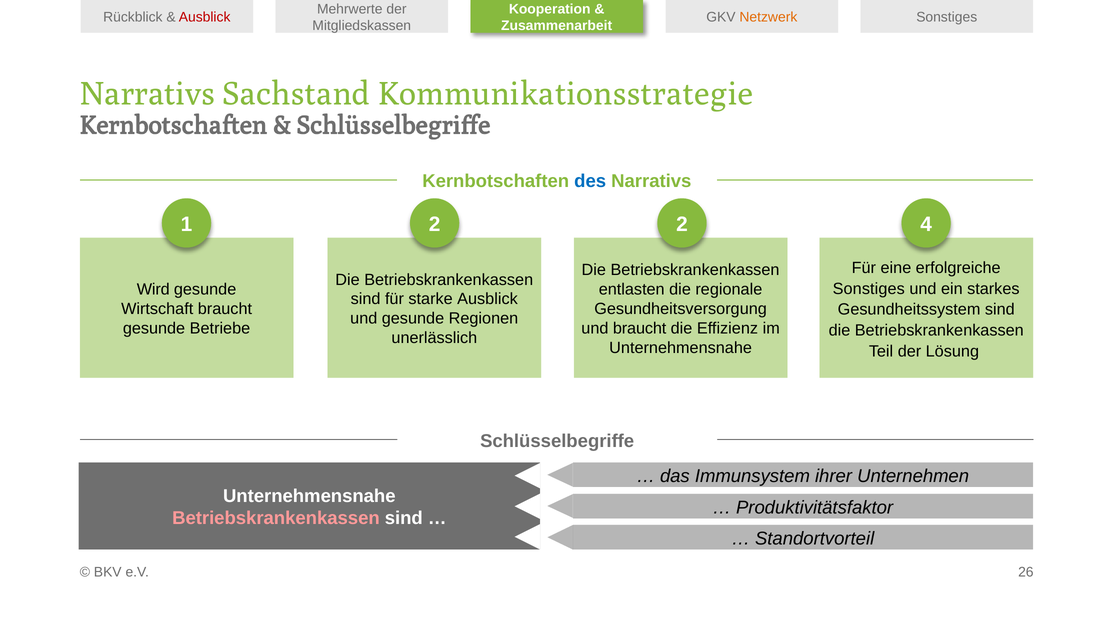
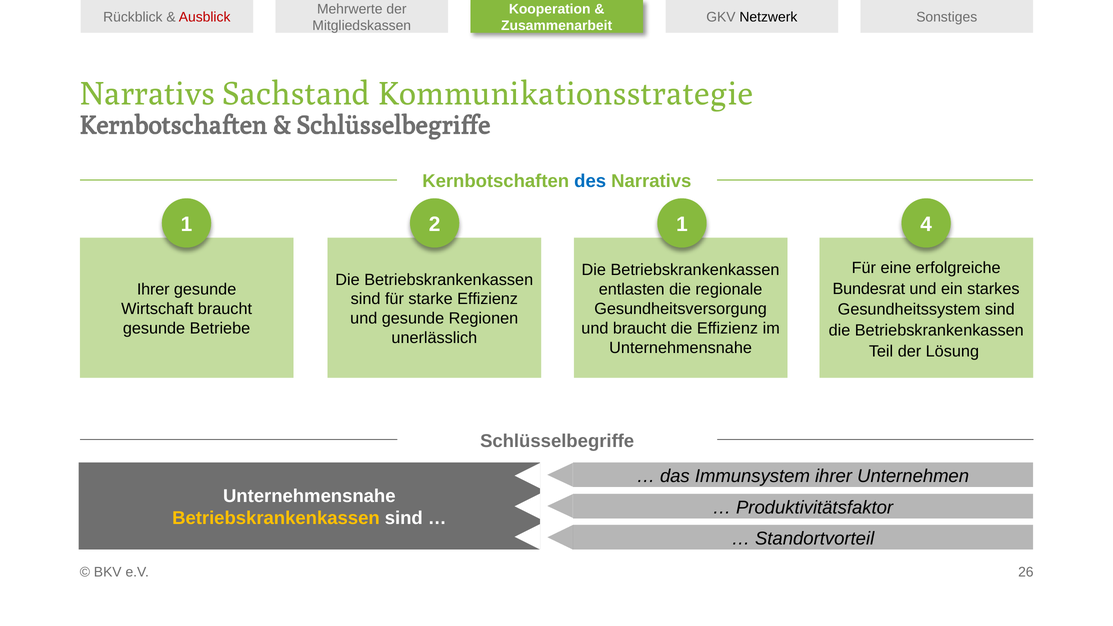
Netzwerk colour: orange -> black (768, 17)
2 2: 2 -> 1 (682, 224)
Sonstiges: Sonstiges -> Bundesrat (869, 289)
Wird: Wird -> Ihrer (153, 289)
starke Ausblick: Ausblick -> Effizienz (488, 299)
Betriebskrankenkassen colour: pink -> yellow (276, 518)
